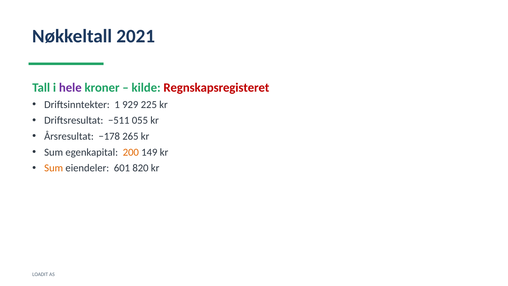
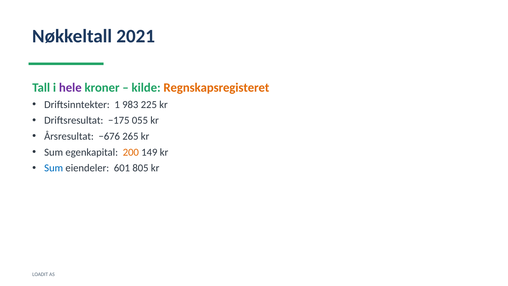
Regnskapsregisteret colour: red -> orange (216, 87)
929: 929 -> 983 (130, 104)
−511: −511 -> −175 (119, 120)
−178: −178 -> −676 (109, 136)
Sum colour: orange -> blue (54, 168)
820: 820 -> 805 (140, 168)
